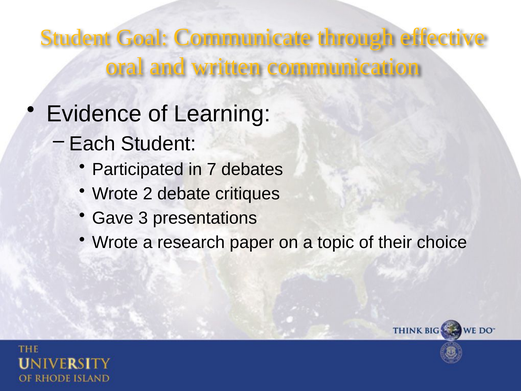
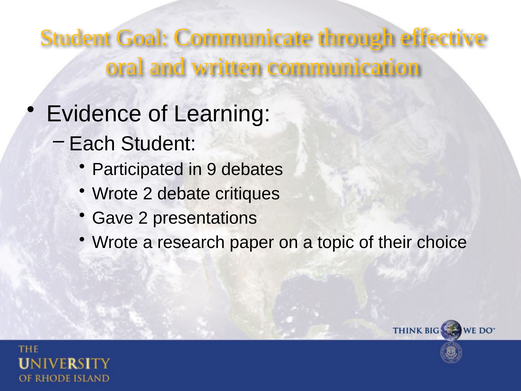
7: 7 -> 9 (212, 169)
Gave 3: 3 -> 2 (143, 218)
